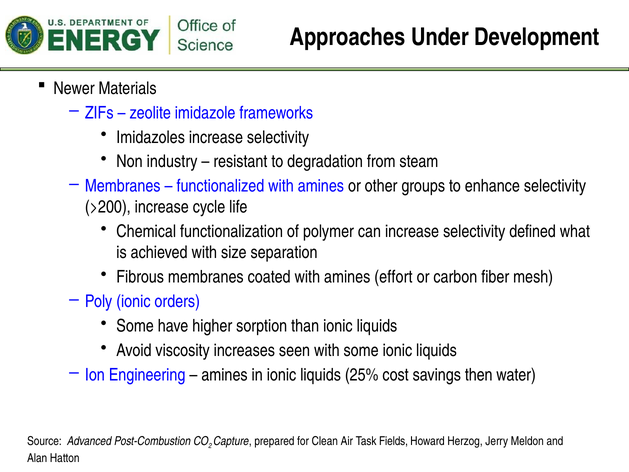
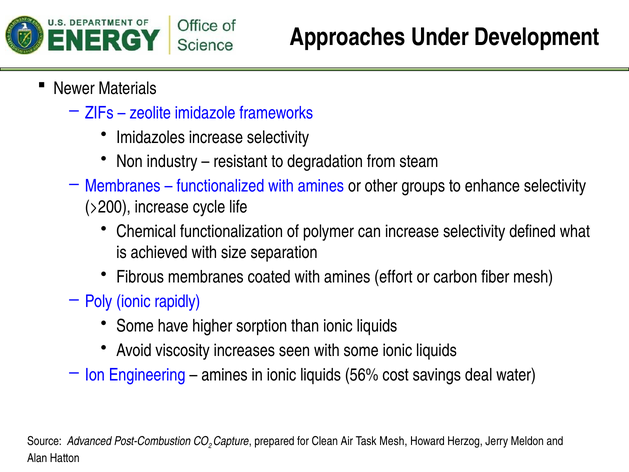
orders: orders -> rapidly (177, 301)
25%: 25% -> 56% (362, 375)
then: then -> deal (479, 375)
Task Fields: Fields -> Mesh (393, 441)
